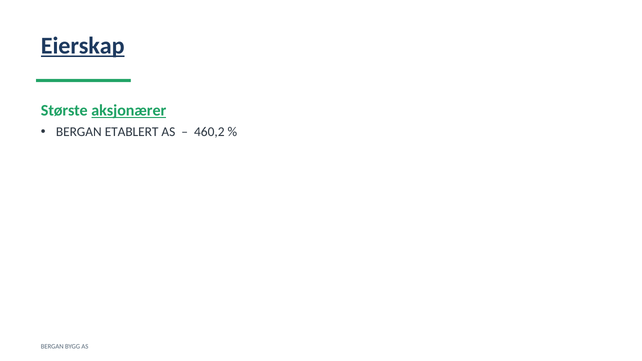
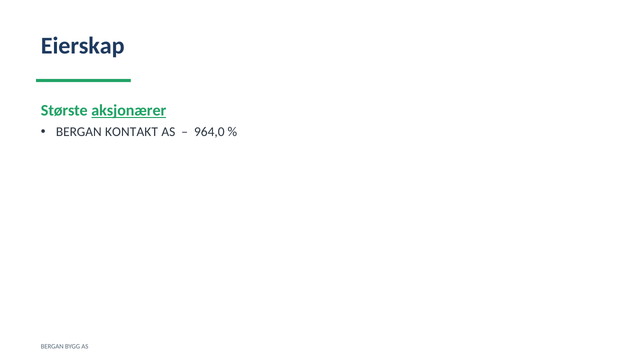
Eierskap underline: present -> none (83, 46)
ETABLERT: ETABLERT -> KONTAKT (131, 132)
460,2: 460,2 -> 964,0 (209, 132)
